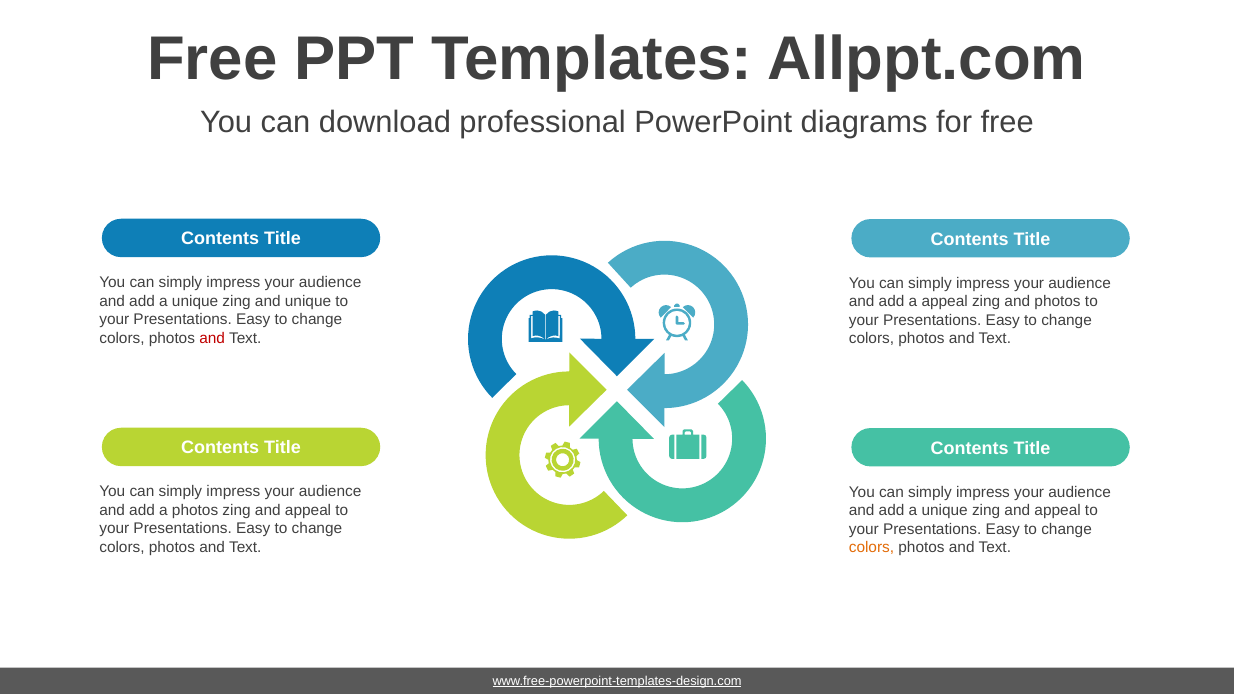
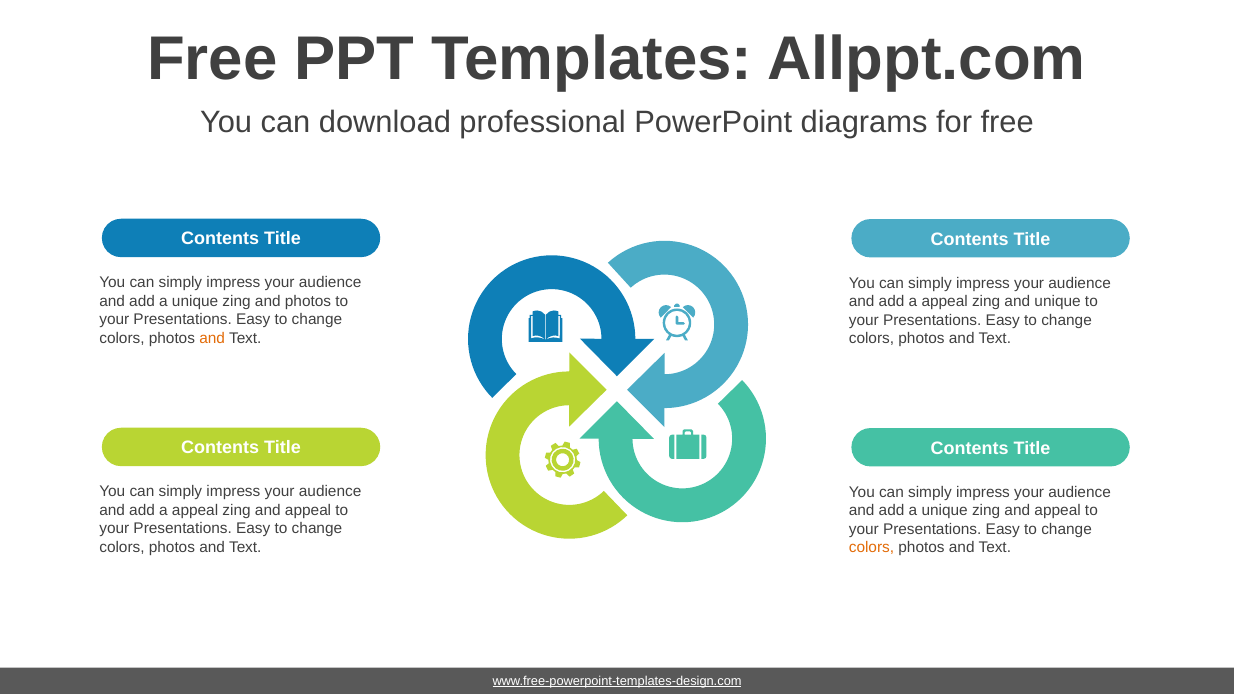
and unique: unique -> photos (308, 301)
and photos: photos -> unique (1058, 301)
and colour: red -> orange (212, 338)
photos: photos -> appeal (195, 510)
